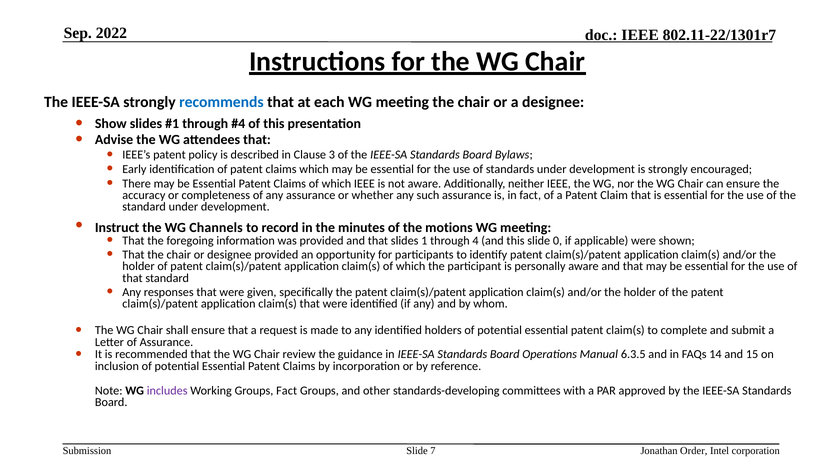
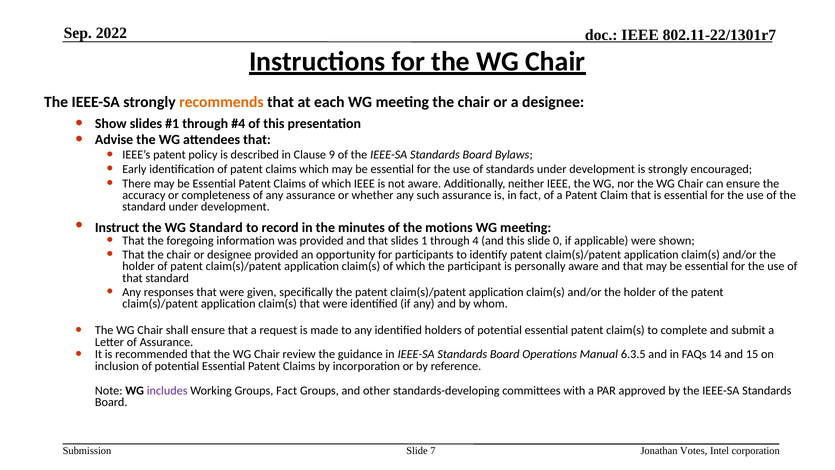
recommends colour: blue -> orange (221, 102)
3: 3 -> 9 (332, 155)
WG Channels: Channels -> Standard (216, 227)
Order: Order -> Votes (694, 450)
